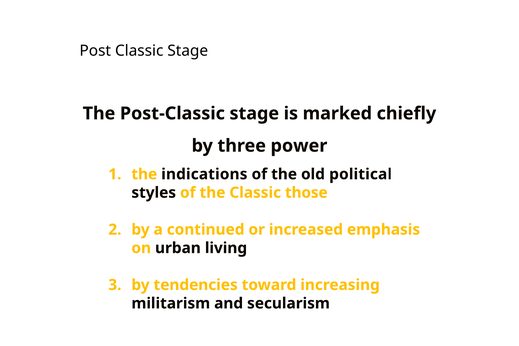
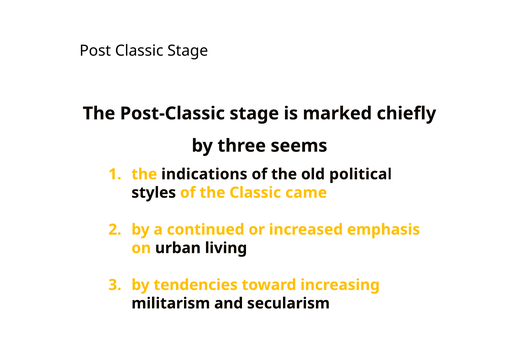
power: power -> seems (299, 146)
those: those -> came (306, 193)
